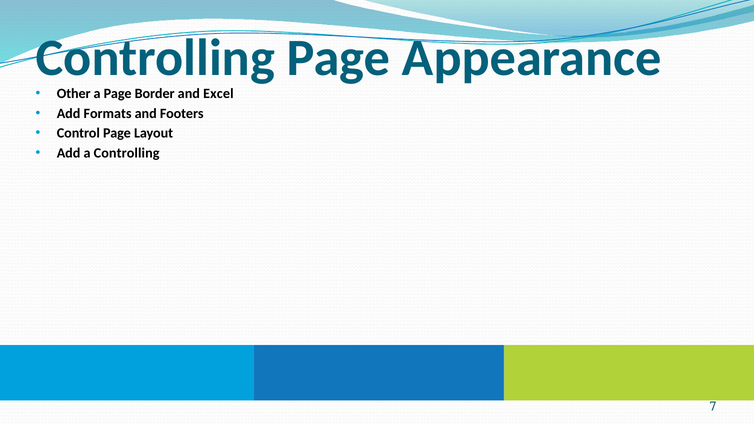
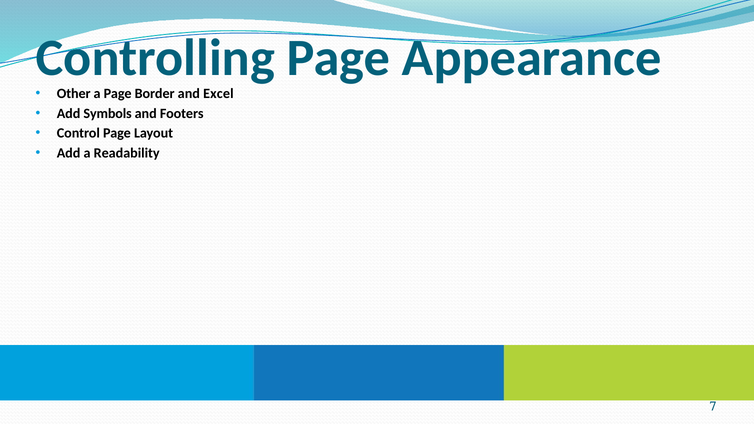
Formats: Formats -> Symbols (108, 113)
a Controlling: Controlling -> Readability (127, 153)
